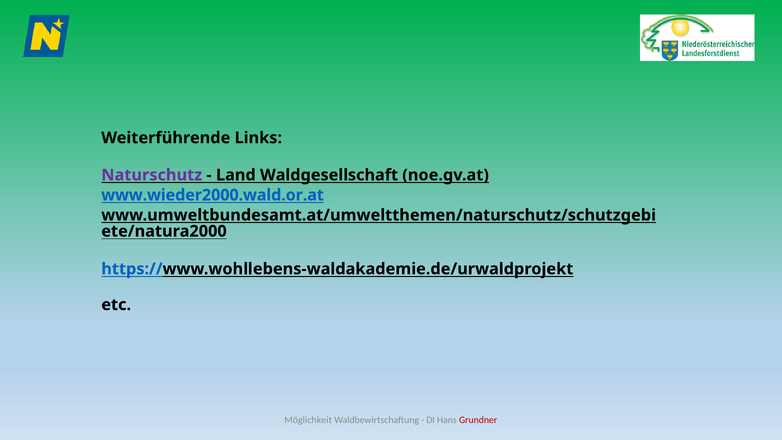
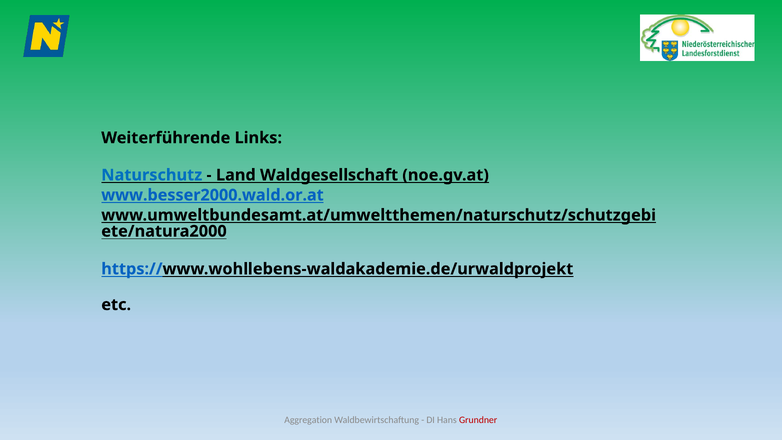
Naturschutz colour: purple -> blue (152, 175)
www.wieder2000.wald.or.at: www.wieder2000.wald.or.at -> www.besser2000.wald.or.at (212, 195)
Möglichkeit: Möglichkeit -> Aggregation (308, 420)
